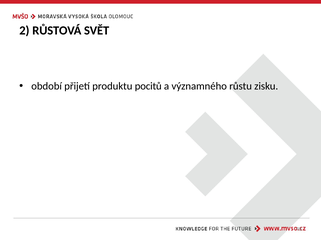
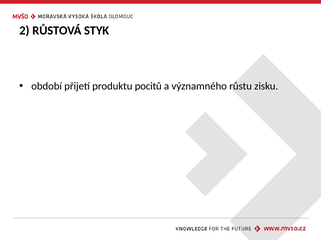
SVĚT: SVĚT -> STYK (97, 31)
